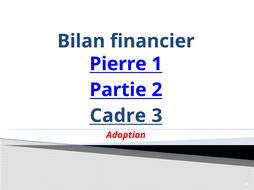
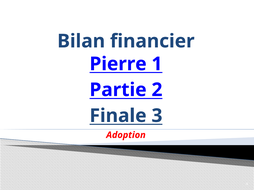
Cadre: Cadre -> Finale (118, 116)
